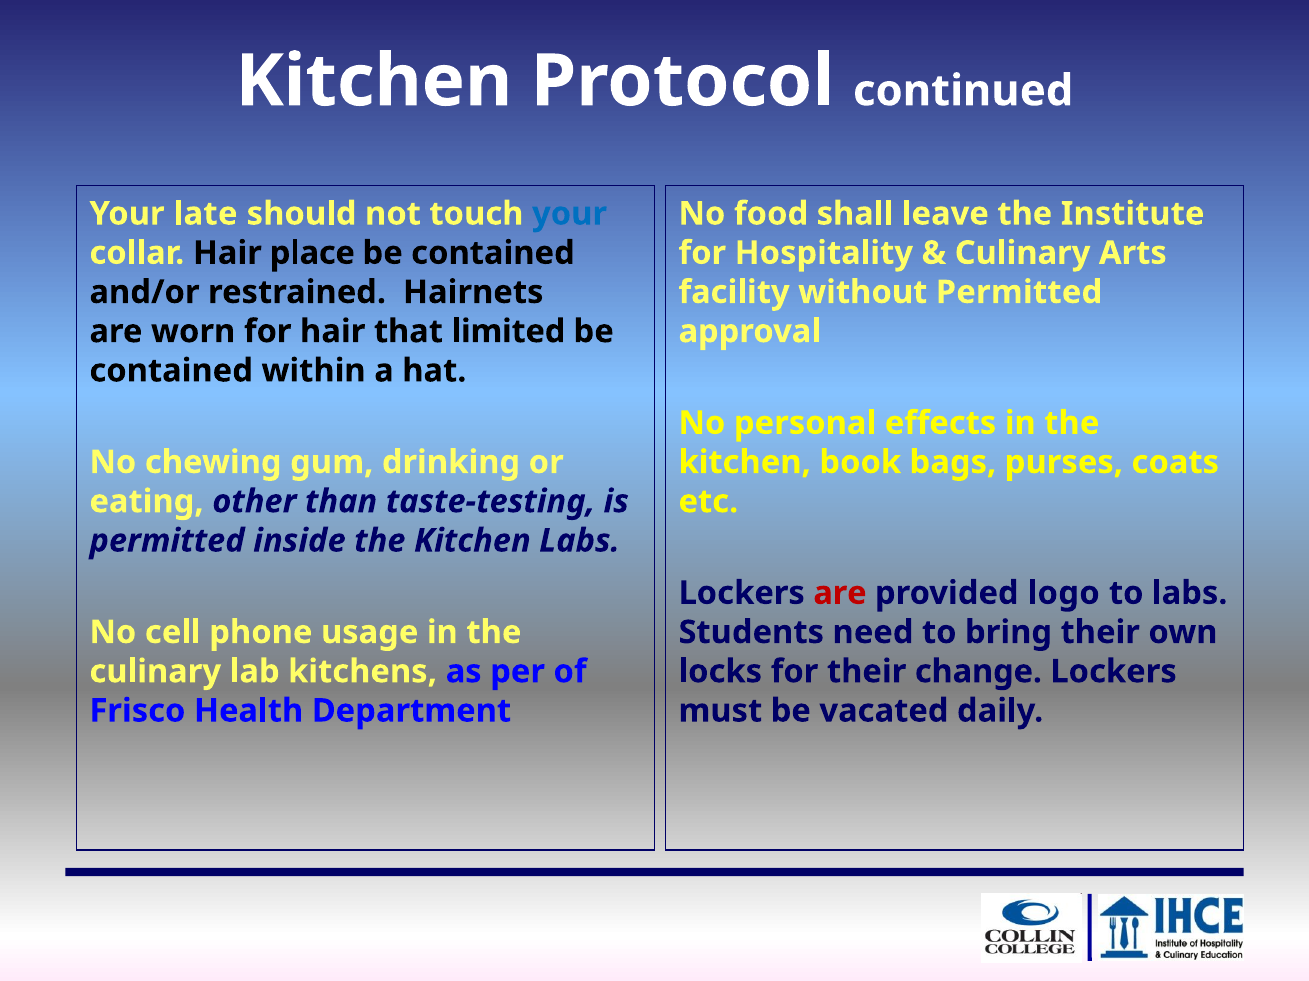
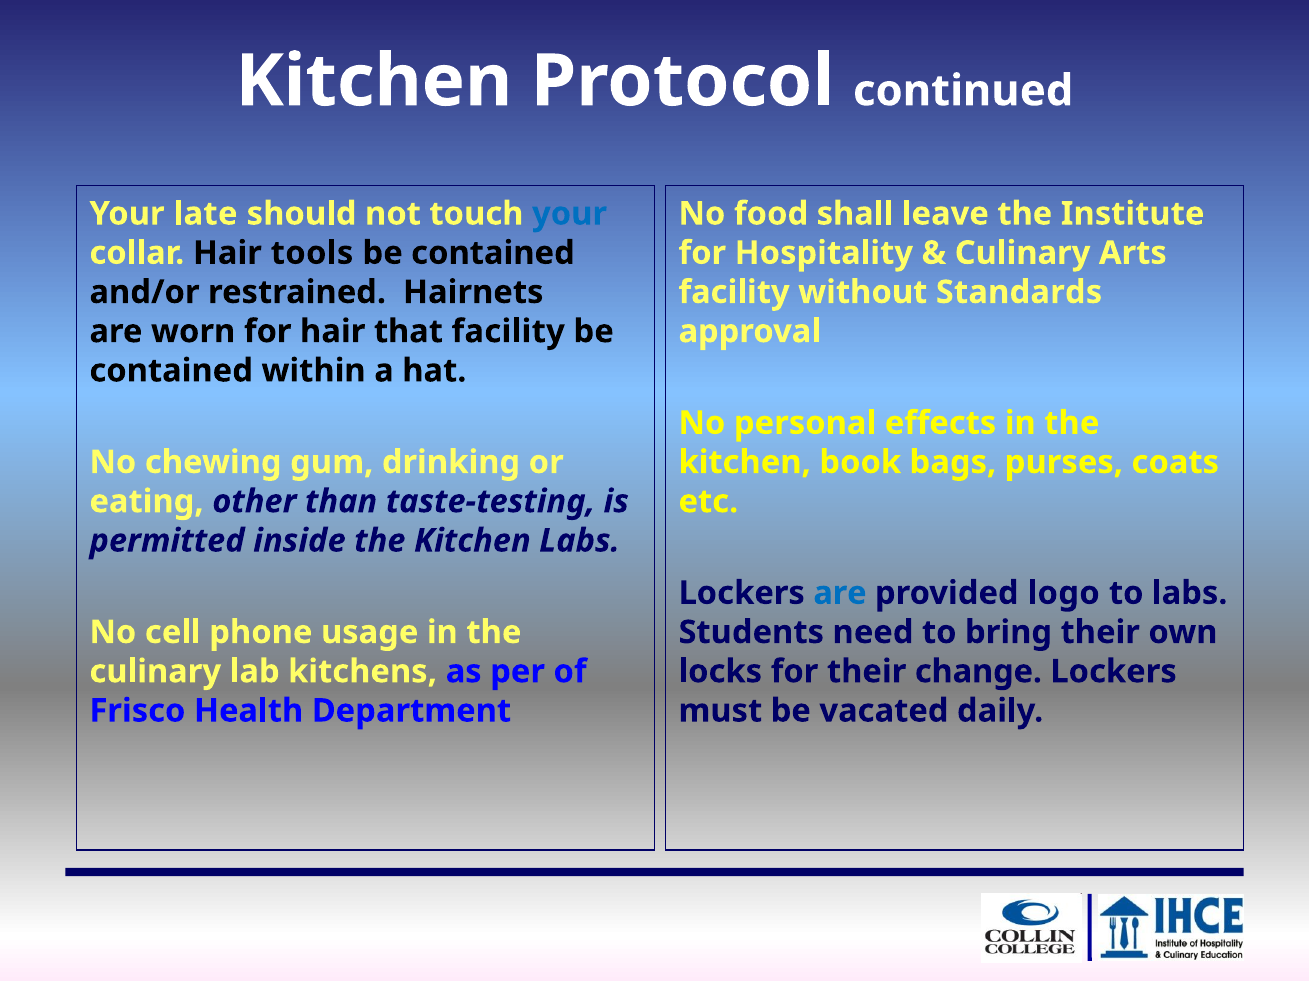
place: place -> tools (312, 253)
without Permitted: Permitted -> Standards (1019, 292)
that limited: limited -> facility (508, 332)
are colour: red -> blue (840, 594)
